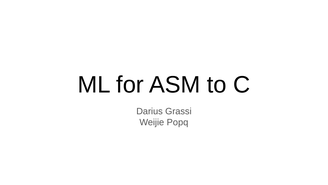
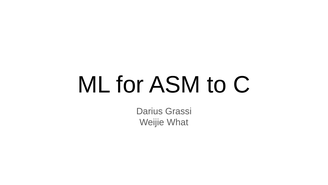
Popq: Popq -> What (178, 122)
